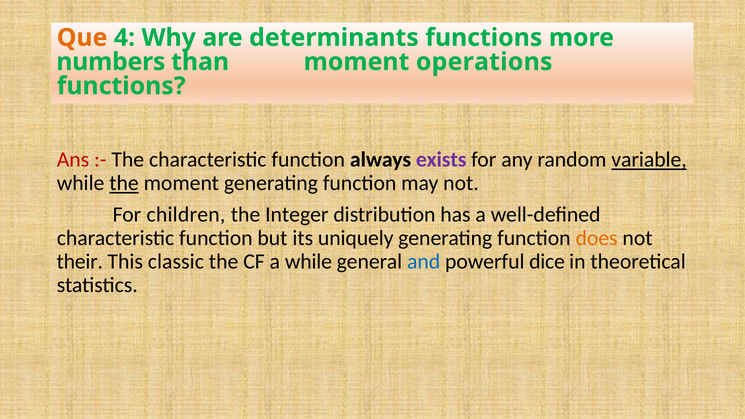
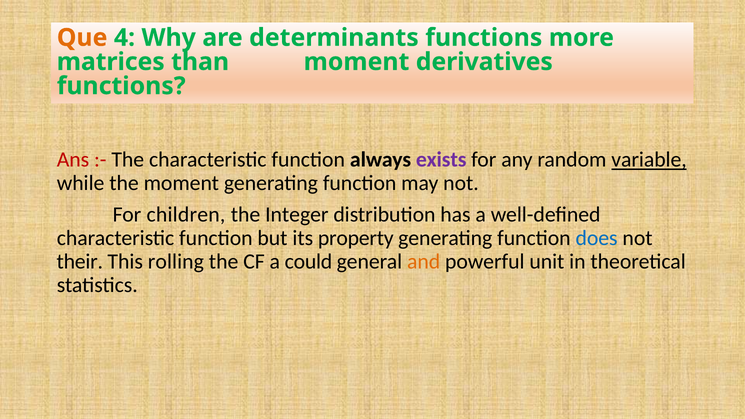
numbers: numbers -> matrices (111, 62)
operations: operations -> derivatives (484, 62)
the underline: present -> none (124, 183)
uniquely: uniquely -> property (356, 238)
does colour: orange -> blue (597, 238)
classic: classic -> rolling (176, 261)
a while: while -> could (308, 261)
and colour: blue -> orange (424, 261)
dice: dice -> unit (547, 261)
